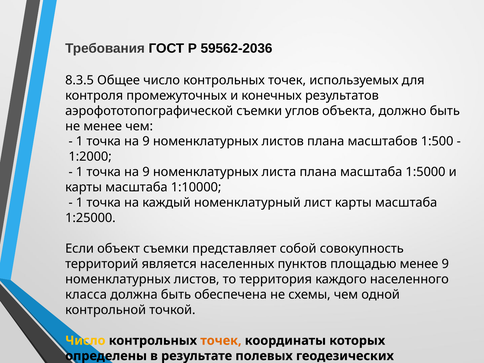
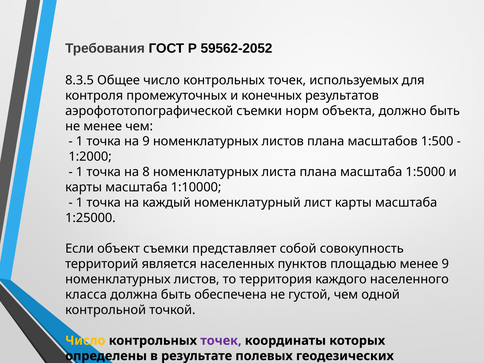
59562-2036: 59562-2036 -> 59562-2052 (237, 48)
углов: углов -> норм (302, 111)
9: 9 -> 8 (146, 172)
схемы: схемы -> густой (309, 295)
точек colour: orange -> purple (221, 341)
